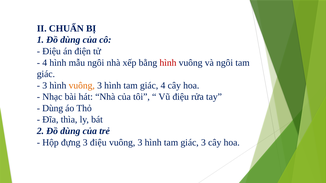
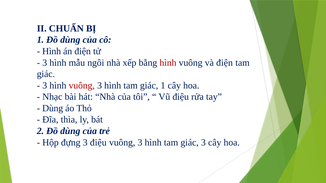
Điệu: Điệu -> Hình (52, 51)
4: 4 -> 3 (45, 63)
và ngôi: ngôi -> điện (225, 63)
vuông colour: orange -> red (82, 86)
giác 4: 4 -> 1 (163, 86)
